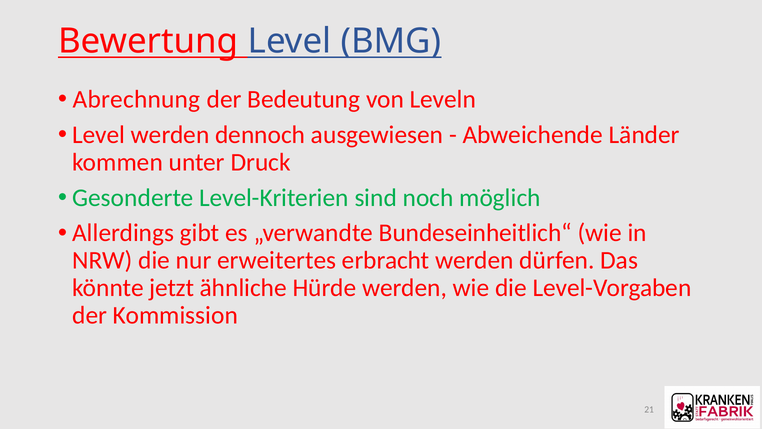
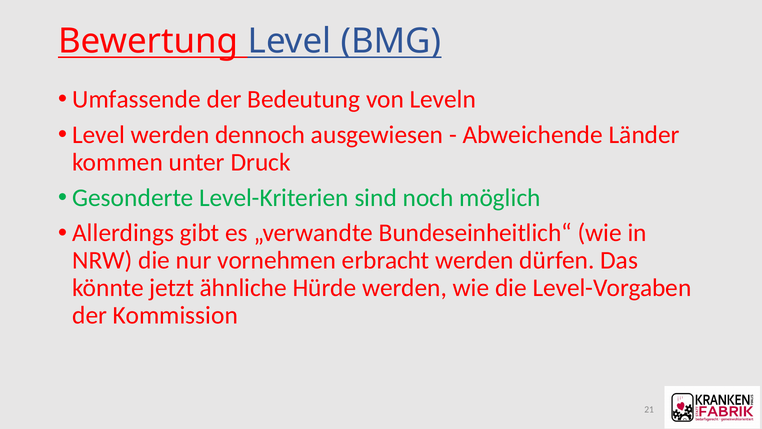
Abrechnung: Abrechnung -> Umfassende (137, 99)
erweitertes: erweitertes -> vornehmen (277, 260)
